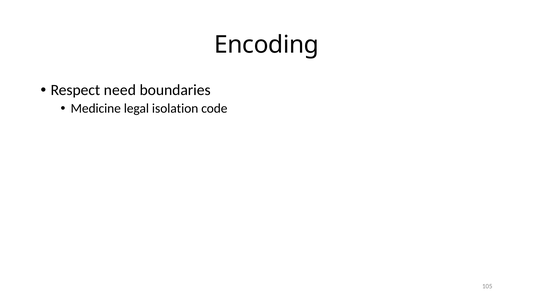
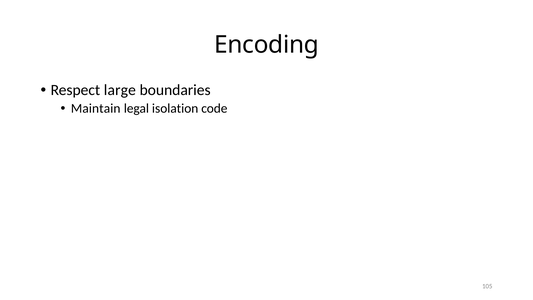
need: need -> large (120, 90)
Medicine: Medicine -> Maintain (96, 108)
